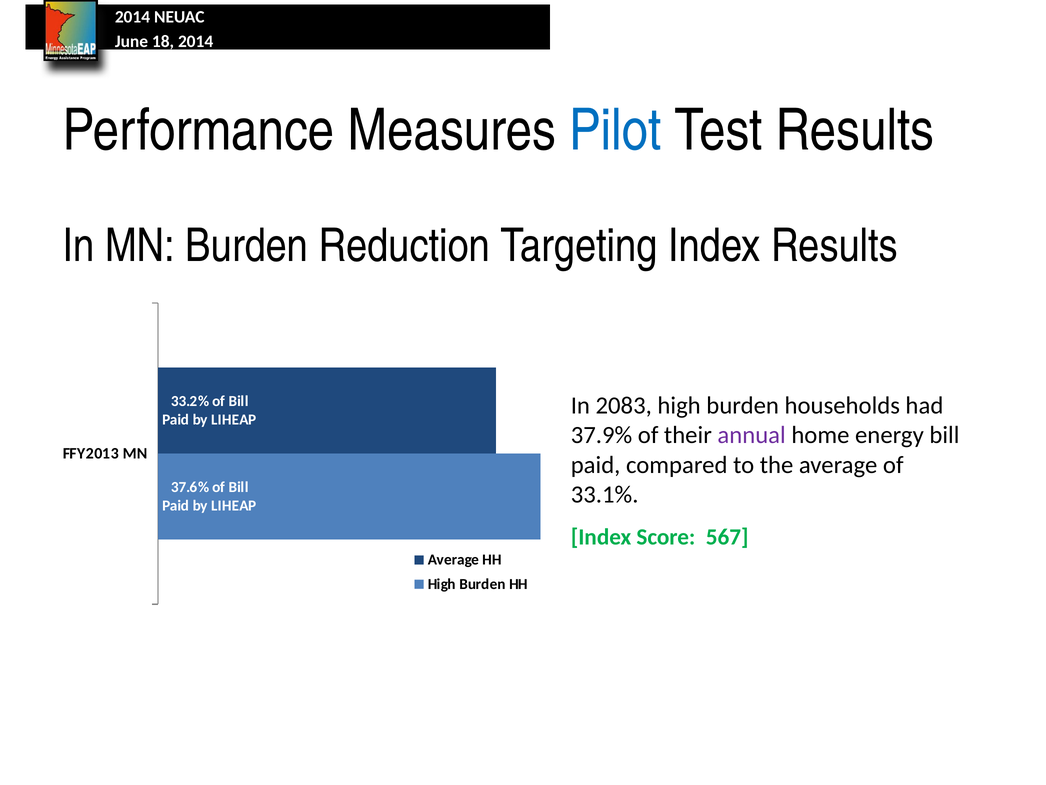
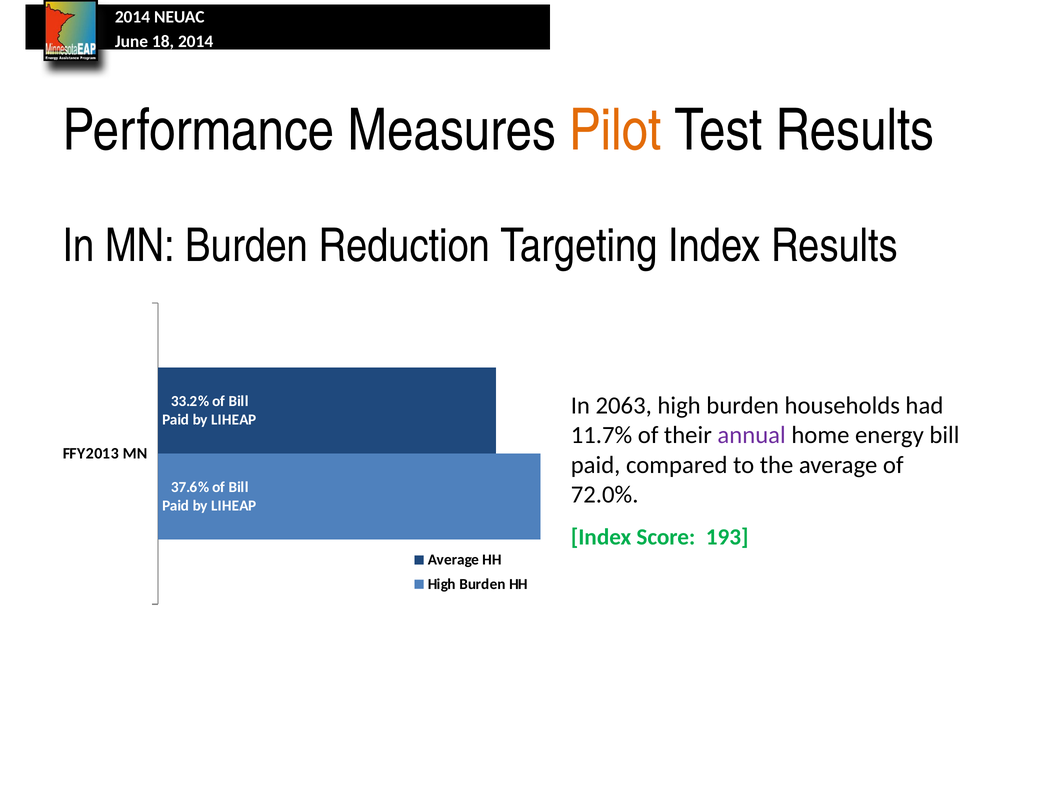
Pilot colour: blue -> orange (615, 130)
2083: 2083 -> 2063 (624, 405)
37.9%: 37.9% -> 11.7% (601, 435)
33.1%: 33.1% -> 72.0% (605, 494)
567: 567 -> 193 (727, 537)
